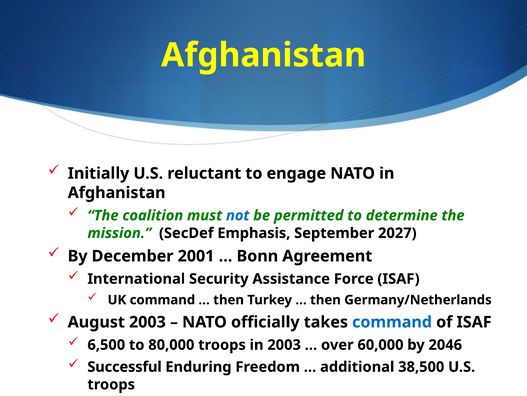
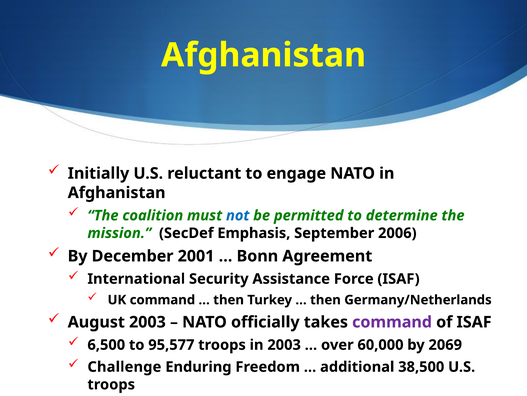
2027: 2027 -> 2006 (397, 233)
command colour: blue -> purple (392, 322)
80,000: 80,000 -> 95,577 (171, 344)
2046: 2046 -> 2069 (445, 344)
Successful: Successful -> Challenge (124, 366)
